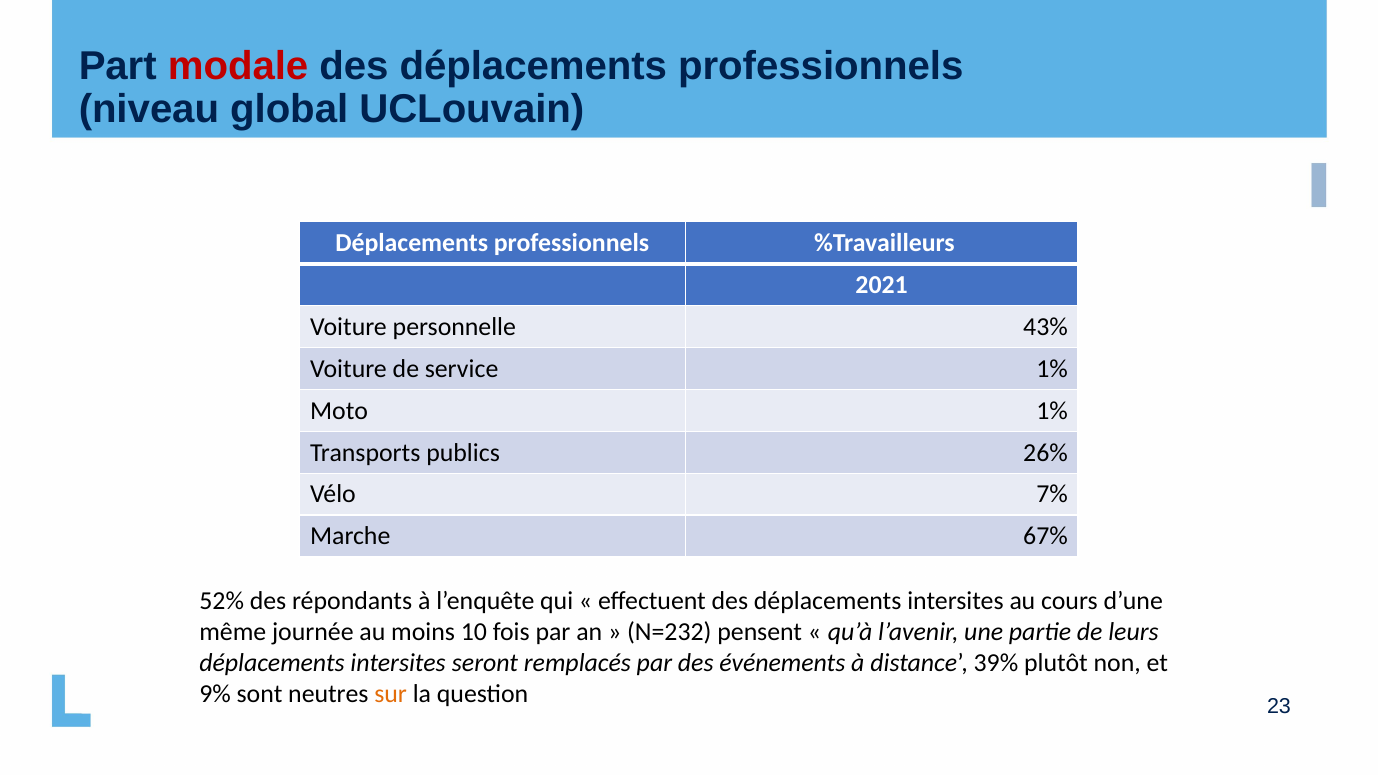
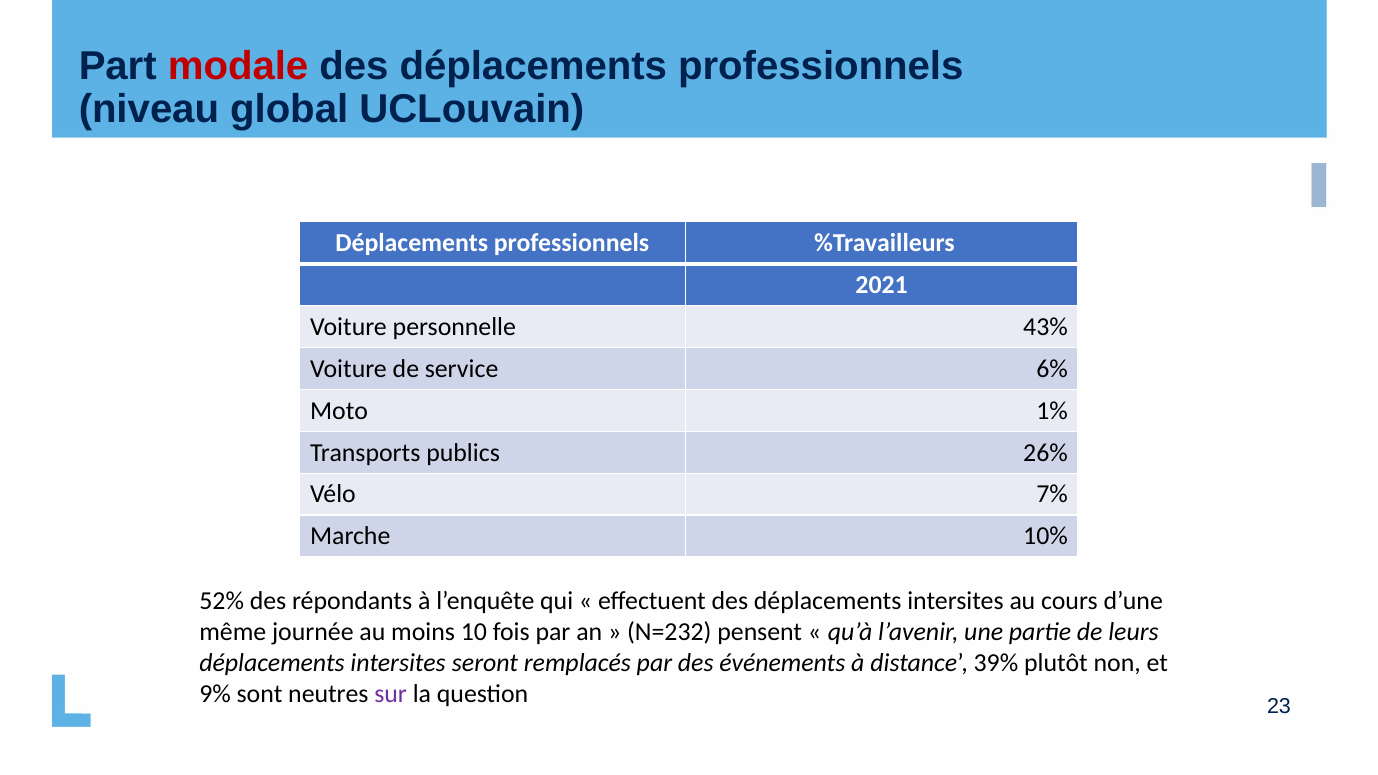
service 1%: 1% -> 6% (1052, 369)
67%: 67% -> 10% (1045, 536)
sur colour: orange -> purple (391, 694)
